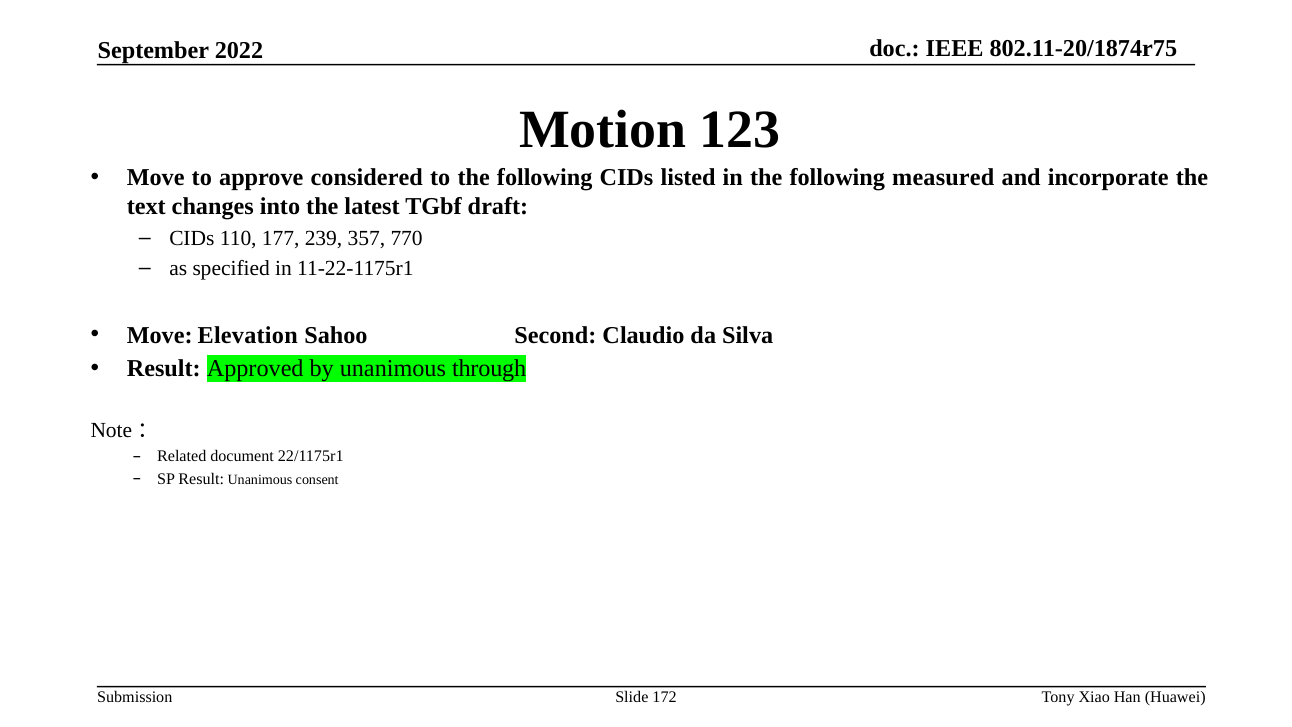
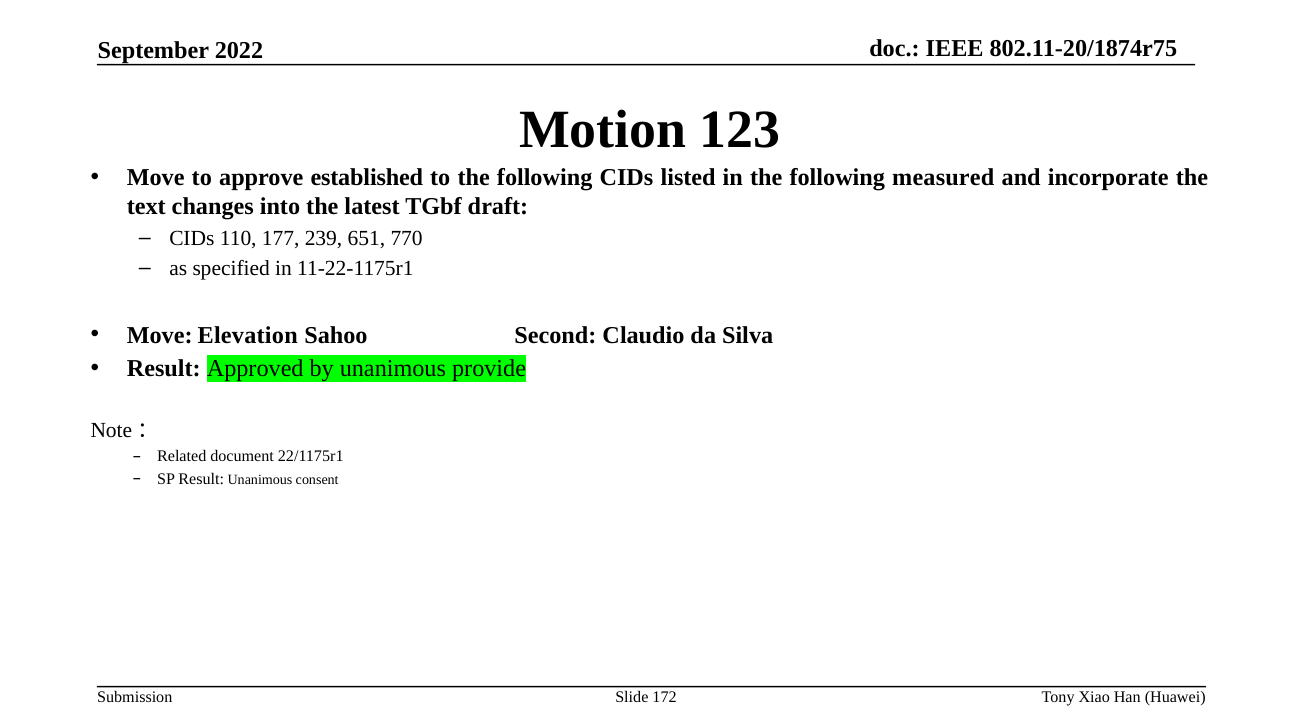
considered: considered -> established (367, 178)
357: 357 -> 651 (366, 238)
through: through -> provide (489, 369)
